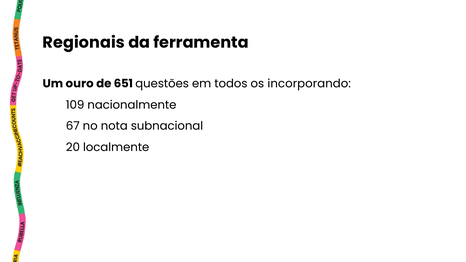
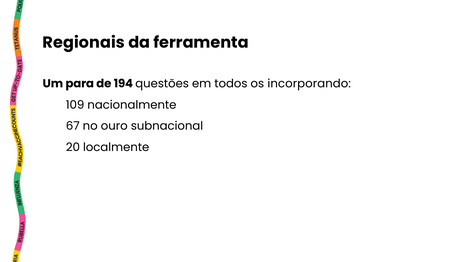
ouro: ouro -> para (80, 84)
651: 651 -> 194 (123, 84)
nota: nota -> ouro (114, 126)
